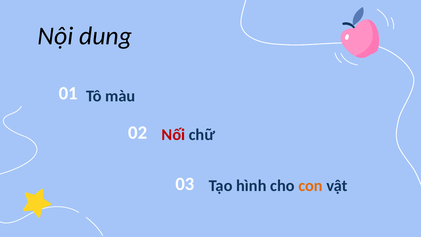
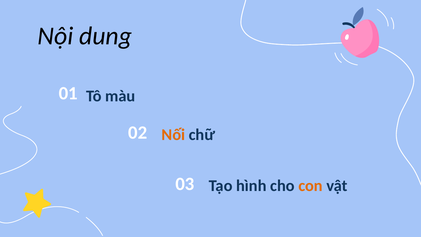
Nối colour: red -> orange (173, 135)
